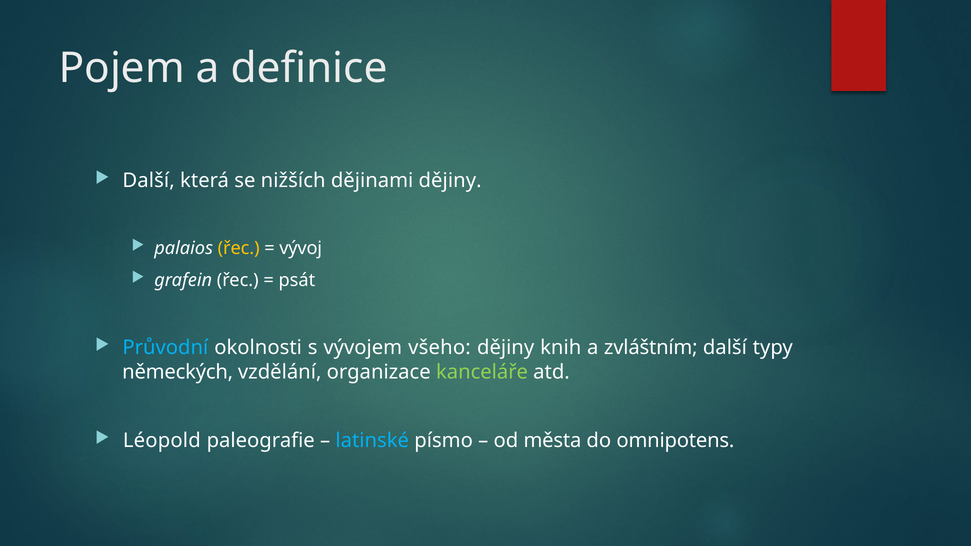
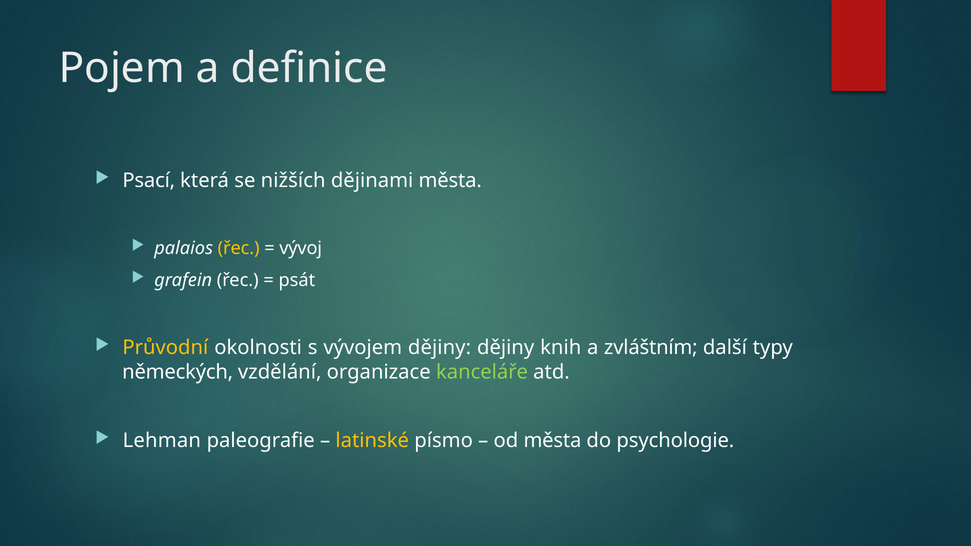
Další: Další -> Psací (149, 181)
dějinami dějiny: dějiny -> města (450, 181)
Průvodní colour: light blue -> yellow (165, 348)
vývojem všeho: všeho -> dějiny (440, 348)
Léopold: Léopold -> Lehman (162, 441)
latinské colour: light blue -> yellow (372, 441)
omnipotens: omnipotens -> psychologie (675, 441)
